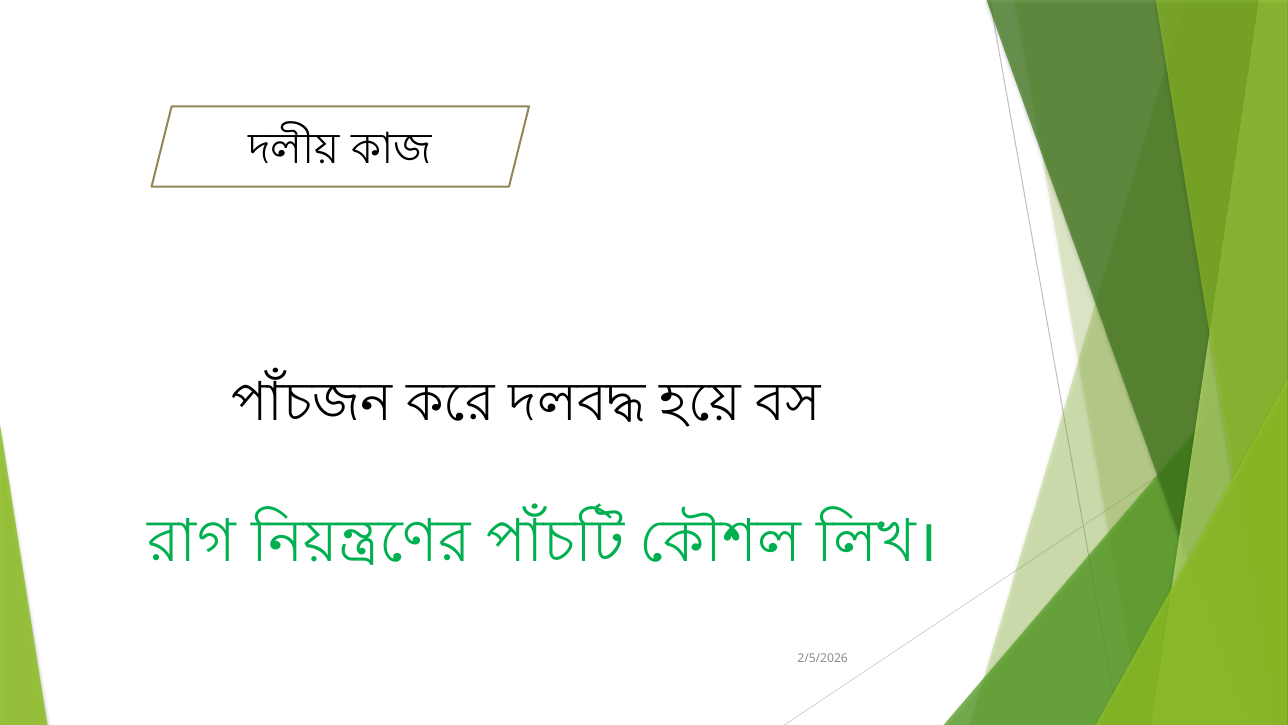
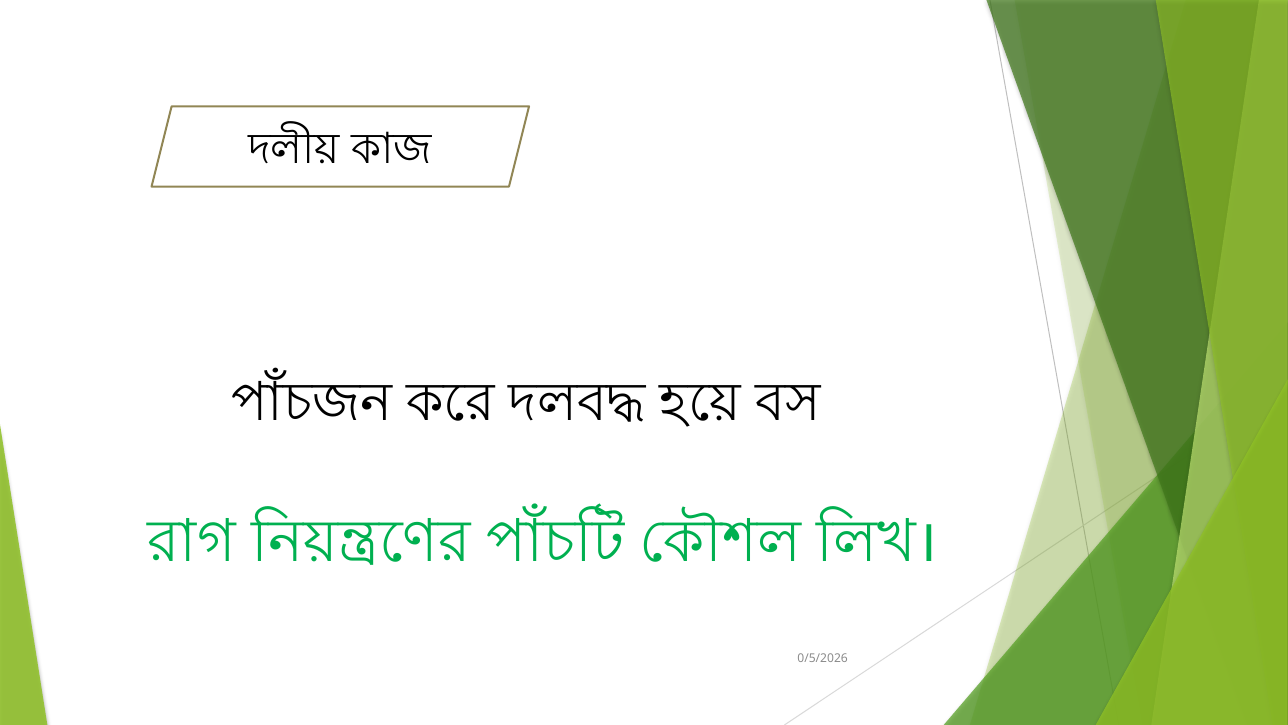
2/5/2026: 2/5/2026 -> 0/5/2026 (823, 658)
